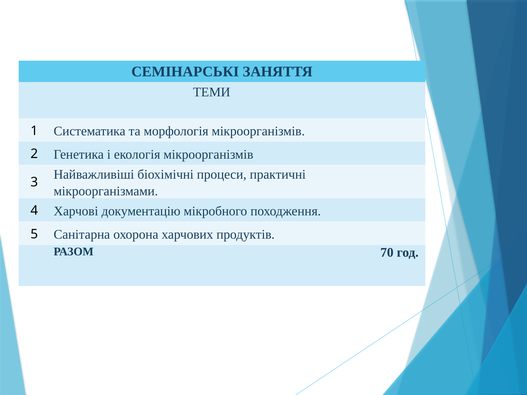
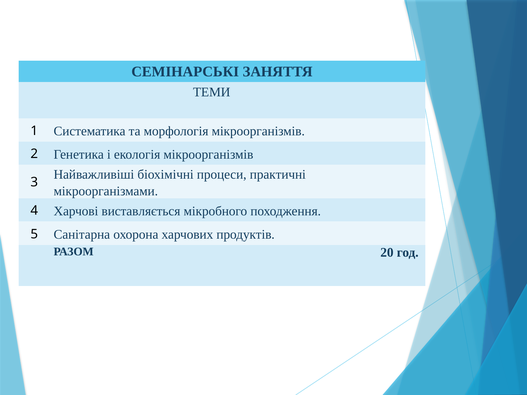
документацію: документацію -> виставляється (141, 211)
70: 70 -> 20 (387, 253)
